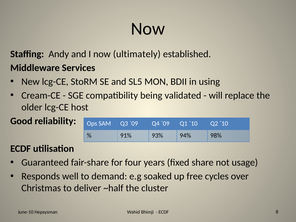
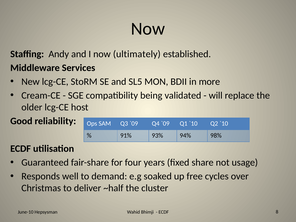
using: using -> more (209, 82)
